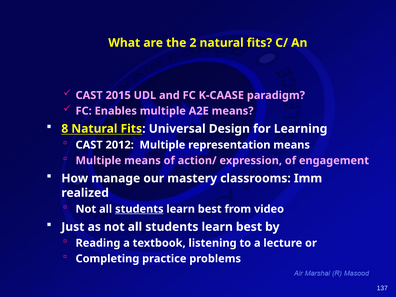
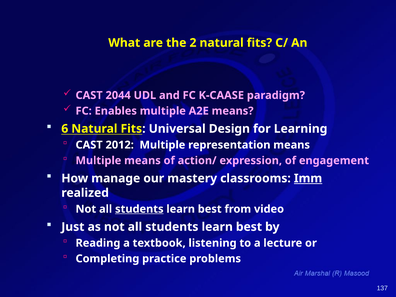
2015: 2015 -> 2044 (118, 95)
8: 8 -> 6 (65, 129)
Imm underline: none -> present (308, 178)
